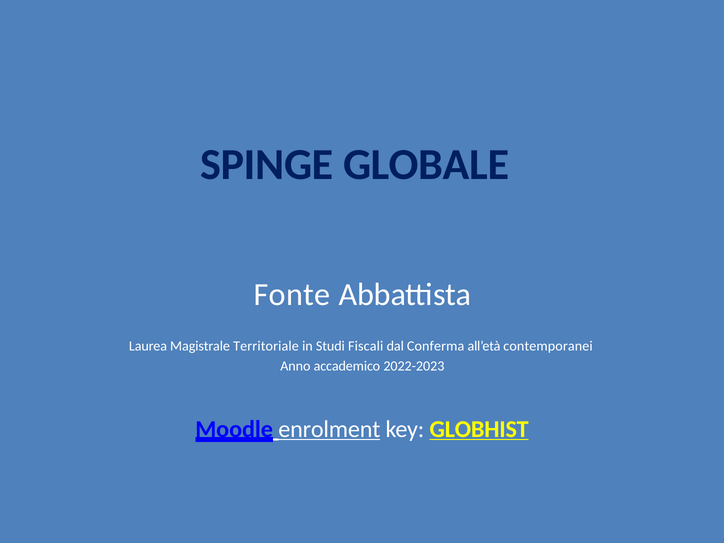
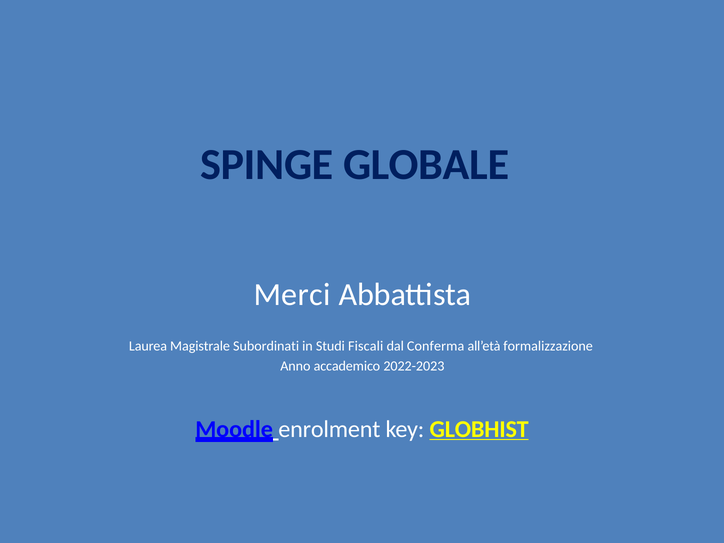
Fonte: Fonte -> Merci (292, 295)
Territoriale: Territoriale -> Subordinati (266, 346)
contemporanei: contemporanei -> formalizzazione (548, 346)
enrolment underline: present -> none (329, 429)
